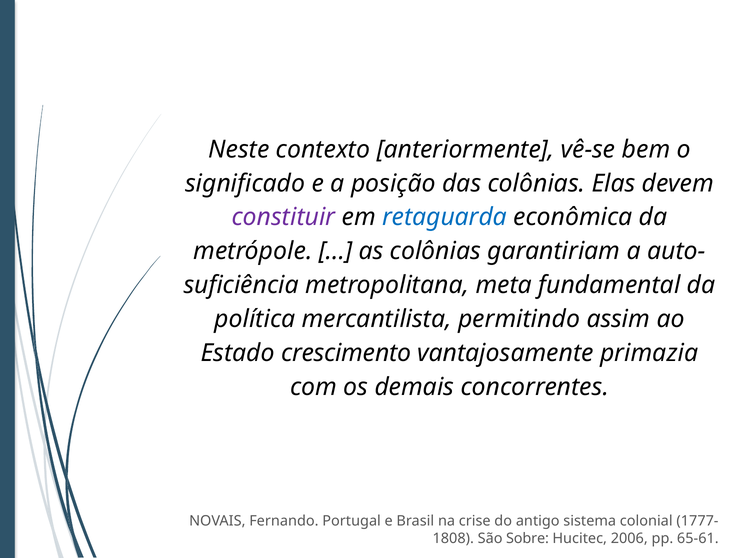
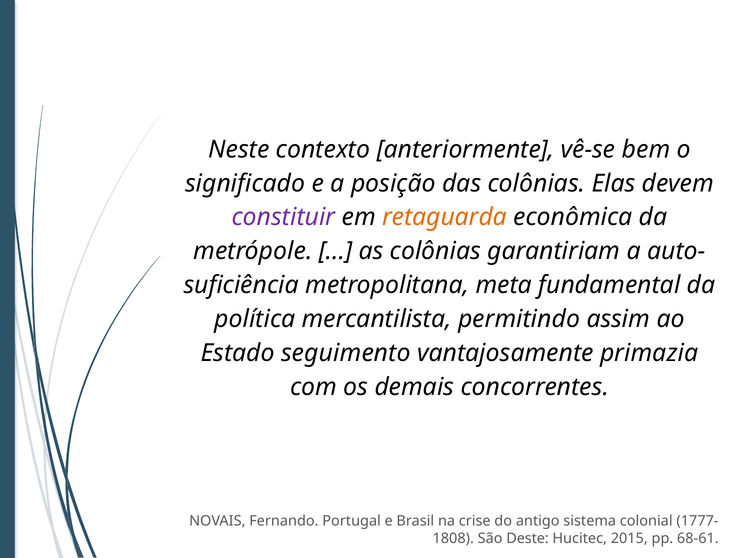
retaguarda colour: blue -> orange (445, 217)
crescimento: crescimento -> seguimento (346, 353)
Sobre: Sobre -> Deste (528, 538)
2006: 2006 -> 2015 (629, 538)
65-61: 65-61 -> 68-61 (698, 538)
